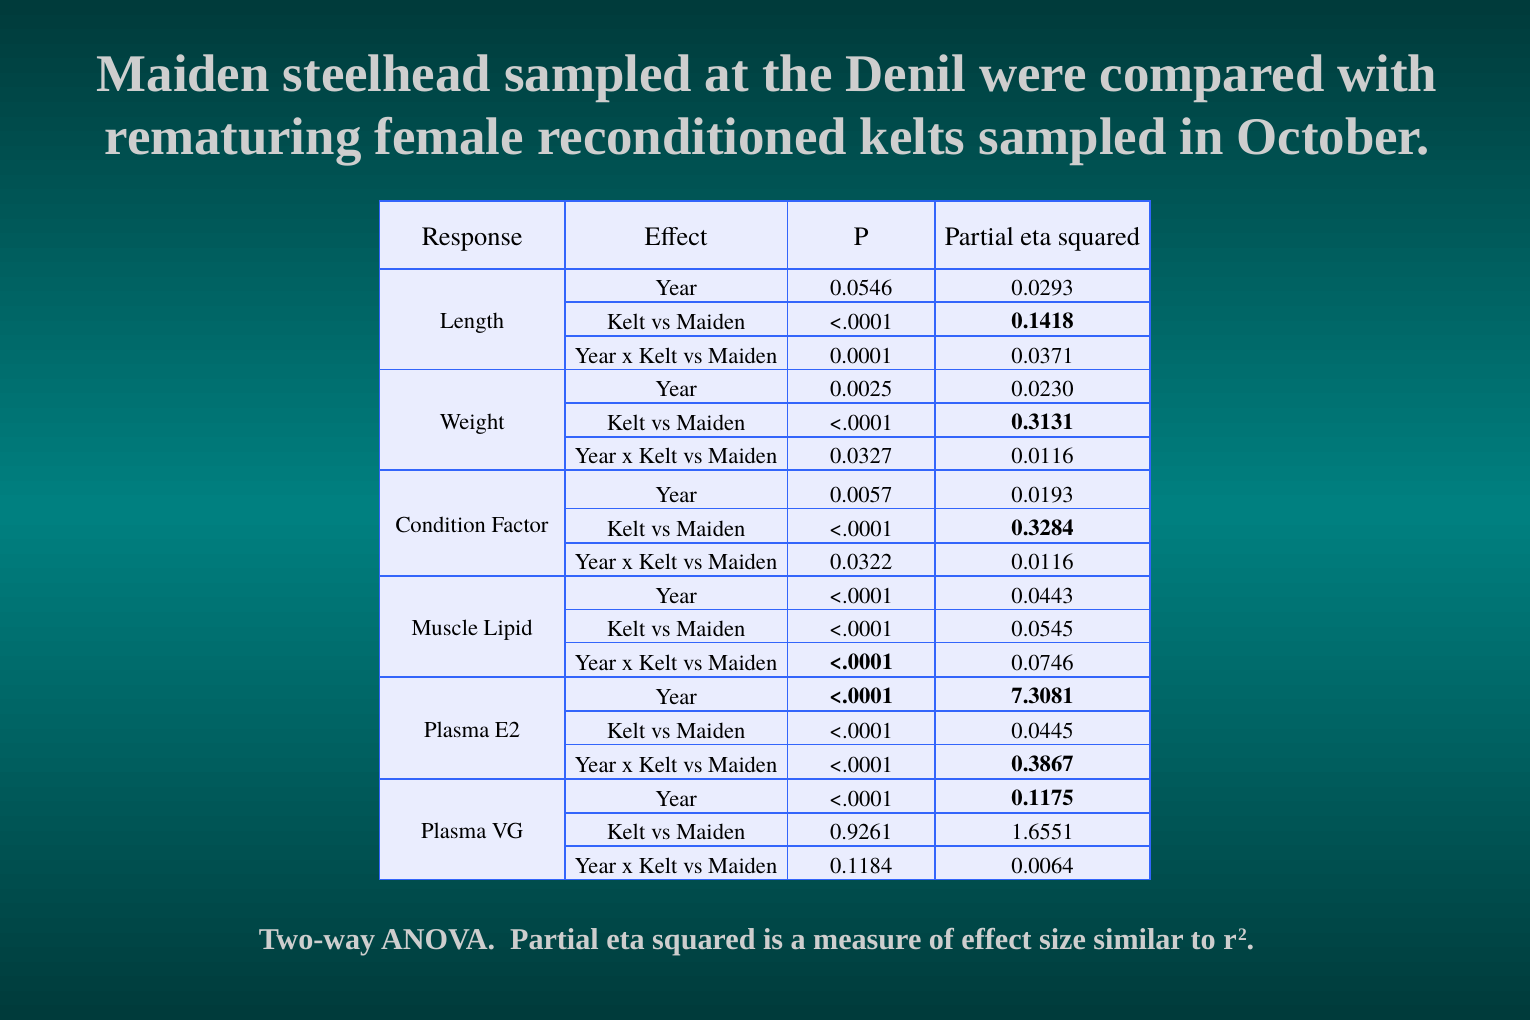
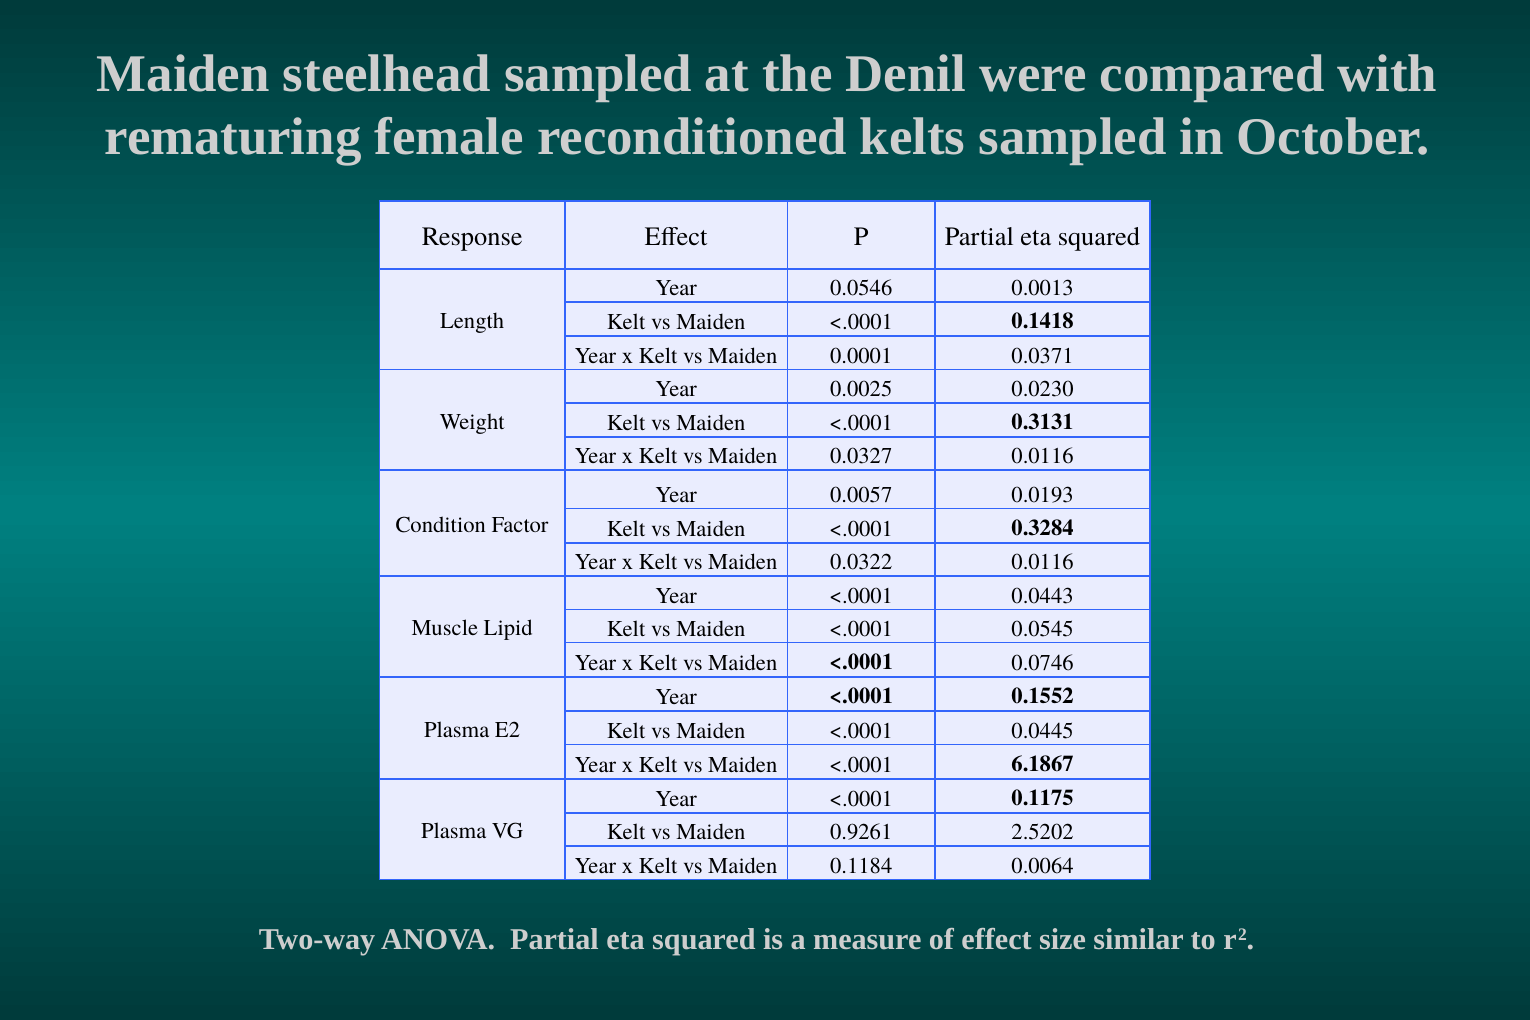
0.0293: 0.0293 -> 0.0013 (1043, 288)
7.3081: 7.3081 -> 0.1552 (1043, 696)
0.3867: 0.3867 -> 6.1867 (1043, 764)
1.6551: 1.6551 -> 2.5202 (1043, 832)
